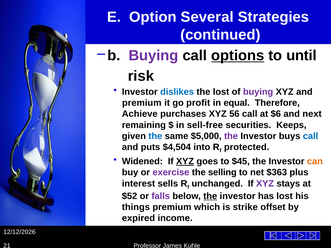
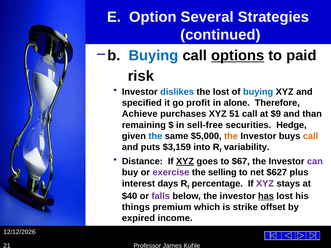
Buying colour: purple -> blue (154, 56)
until: until -> paid (301, 56)
buying colour: purple -> blue (258, 92)
premium: premium -> specified (142, 103)
equal: equal -> alone (237, 103)
56: 56 -> 51 (234, 114)
$6: $6 -> $9 (276, 114)
next: next -> than (312, 114)
Keeps: Keeps -> Hedge (291, 125)
the colour: purple -> orange (231, 136)
call colour: blue -> orange (311, 136)
$4,504: $4,504 -> $3,159 (177, 147)
protected: protected -> variability (247, 147)
Widened: Widened -> Distance (142, 162)
$45: $45 -> $67 (241, 162)
can colour: orange -> purple (315, 162)
$363: $363 -> $627 (277, 173)
sells: sells -> days (168, 184)
unchanged: unchanged -> percentage (217, 184)
$52: $52 -> $40 (130, 196)
the underline: present -> none (210, 196)
has underline: none -> present (266, 196)
